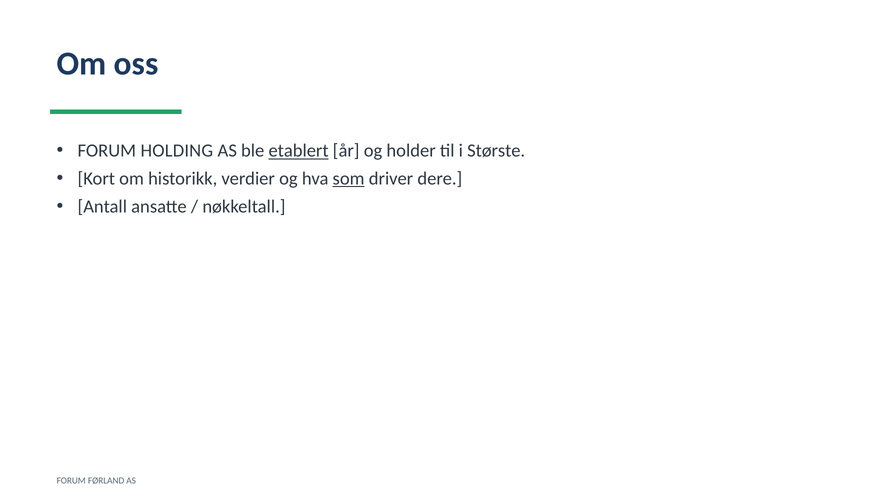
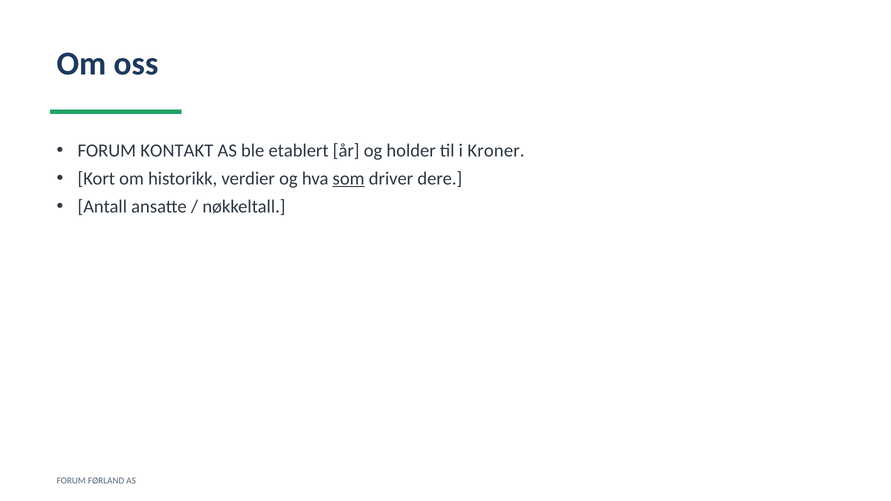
HOLDING: HOLDING -> KONTAKT (177, 151)
etablert underline: present -> none (299, 151)
Største: Største -> Kroner (496, 151)
